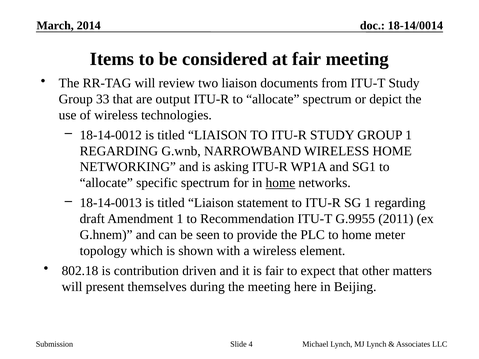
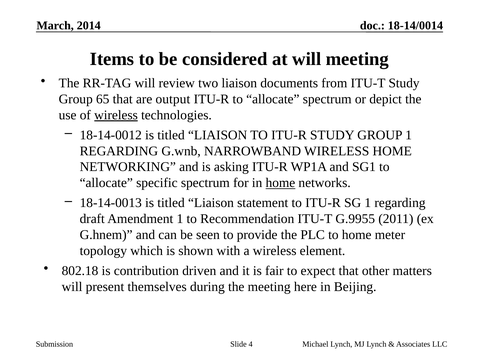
at fair: fair -> will (307, 59)
33: 33 -> 65 (103, 99)
wireless underline: none -> present (116, 115)
